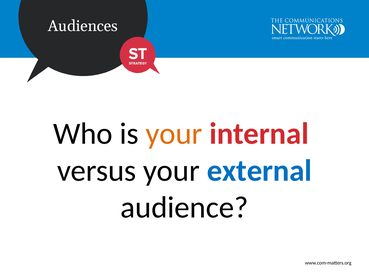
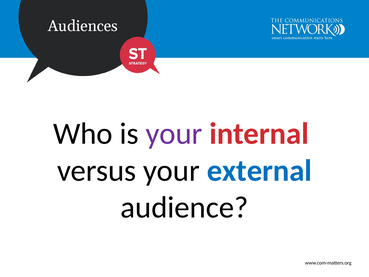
your colour: orange -> purple (174, 134)
